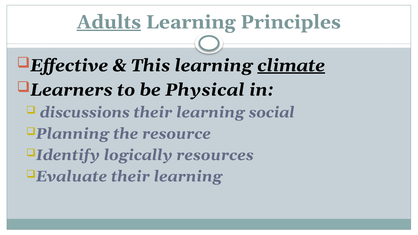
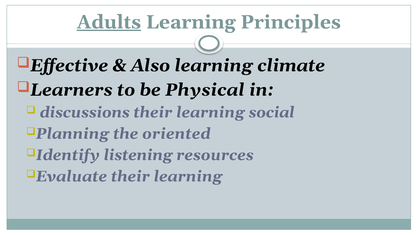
This: This -> Also (151, 66)
climate underline: present -> none (291, 66)
resource: resource -> oriented (176, 134)
logically: logically -> listening (138, 155)
